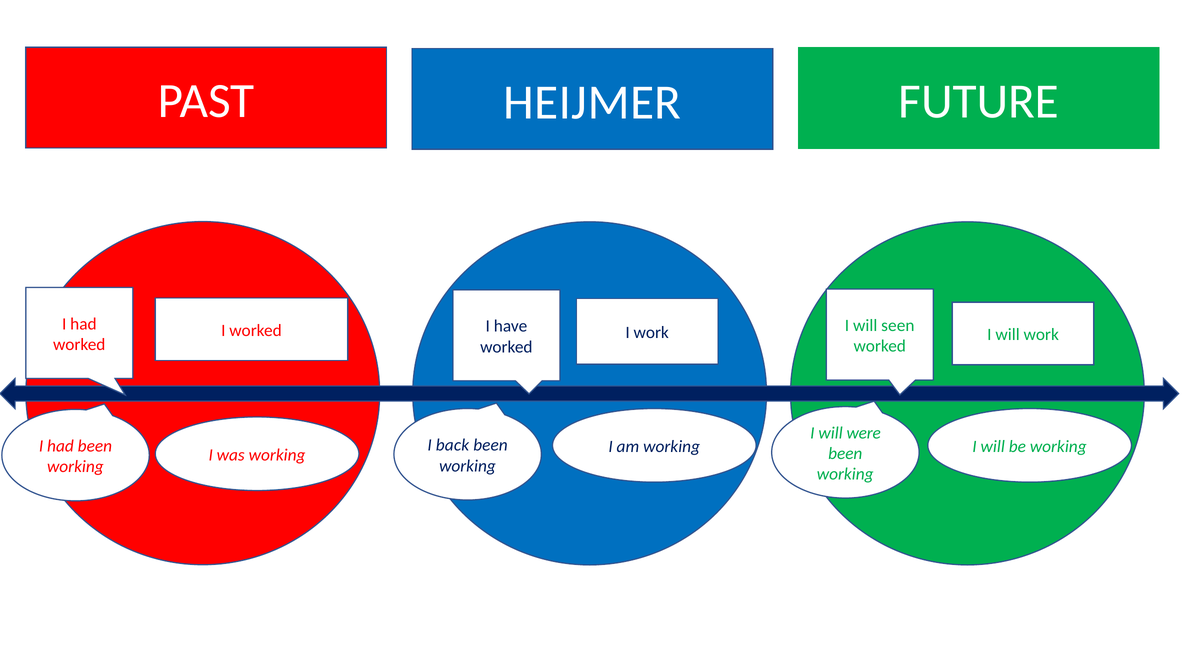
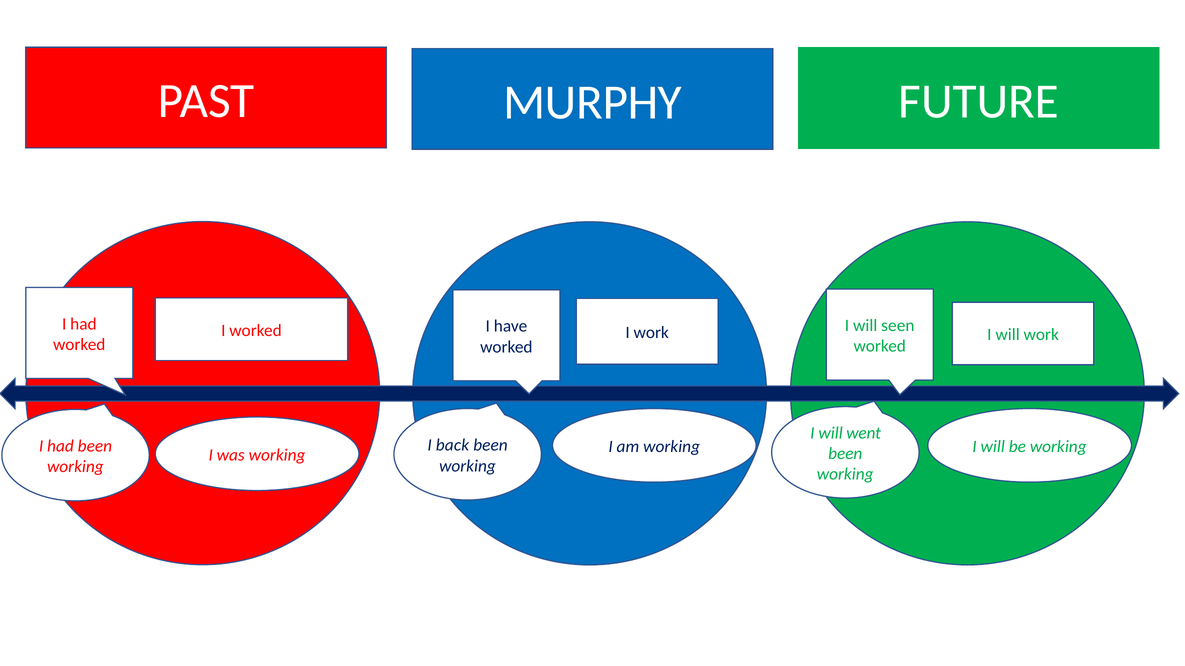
HEIJMER: HEIJMER -> MURPHY (593, 102)
were: were -> went (864, 433)
